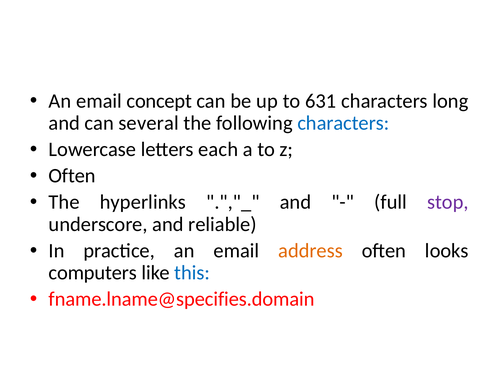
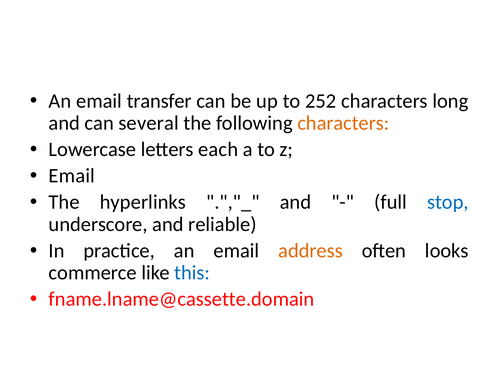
concept: concept -> transfer (159, 101)
631: 631 -> 252 (321, 101)
characters colour: blue -> orange (343, 123)
Often: Often -> Email (72, 175)
stop colour: purple -> blue (448, 202)
computers: computers -> commerce (93, 272)
fname.lname@specifies.domain: fname.lname@specifies.domain -> fname.lname@cassette.domain (182, 299)
